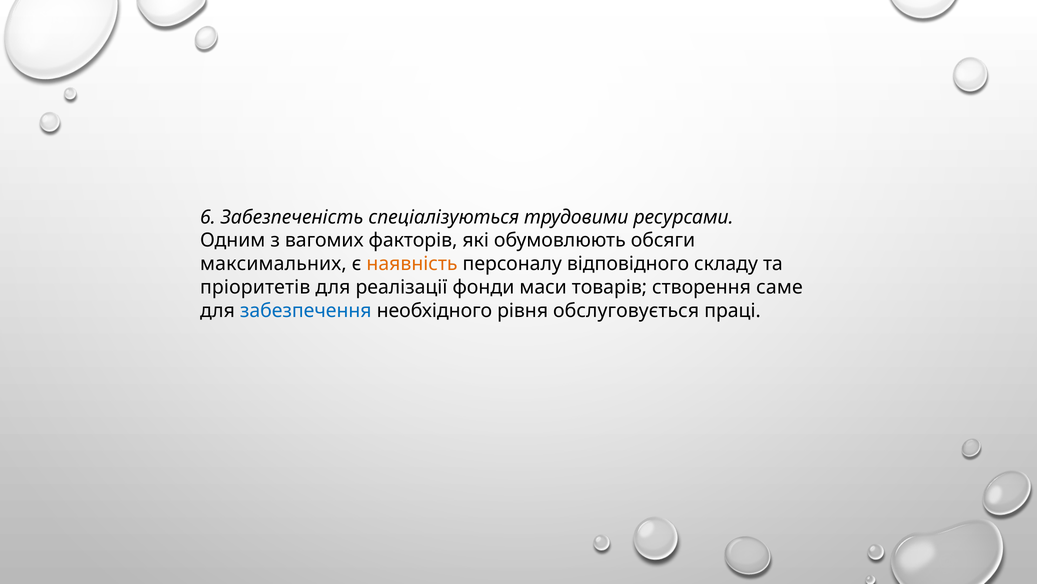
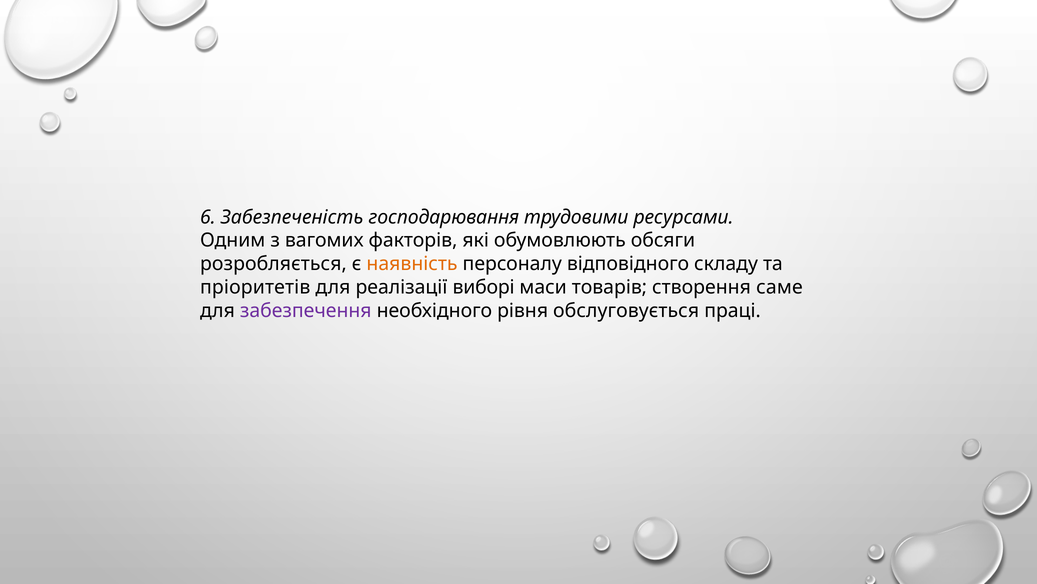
спеціалізуються: спеціалізуються -> господарювання (444, 217)
максимальних: максимальних -> розробляється (273, 264)
фонди: фонди -> виборі (484, 287)
забезпечення colour: blue -> purple (306, 310)
